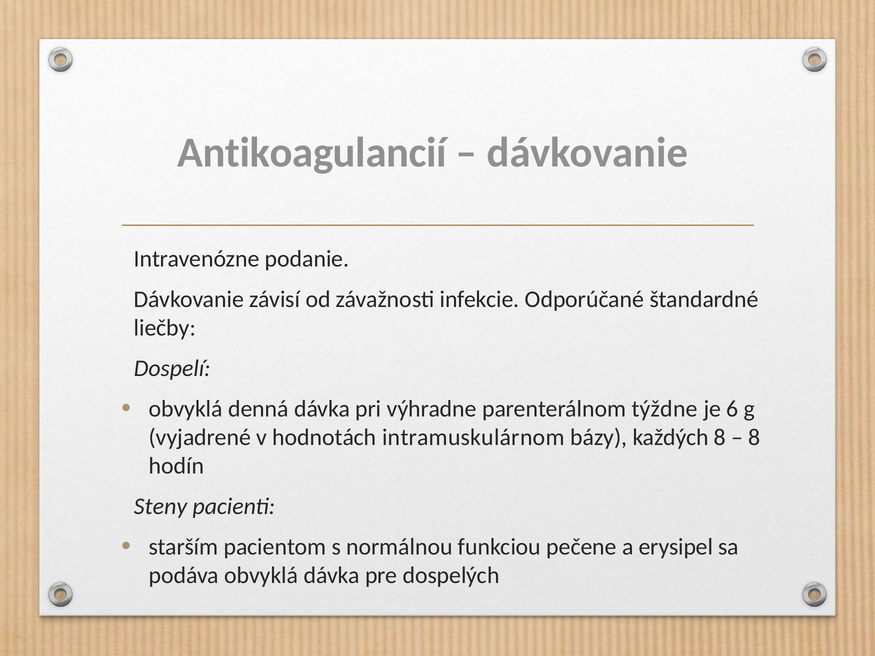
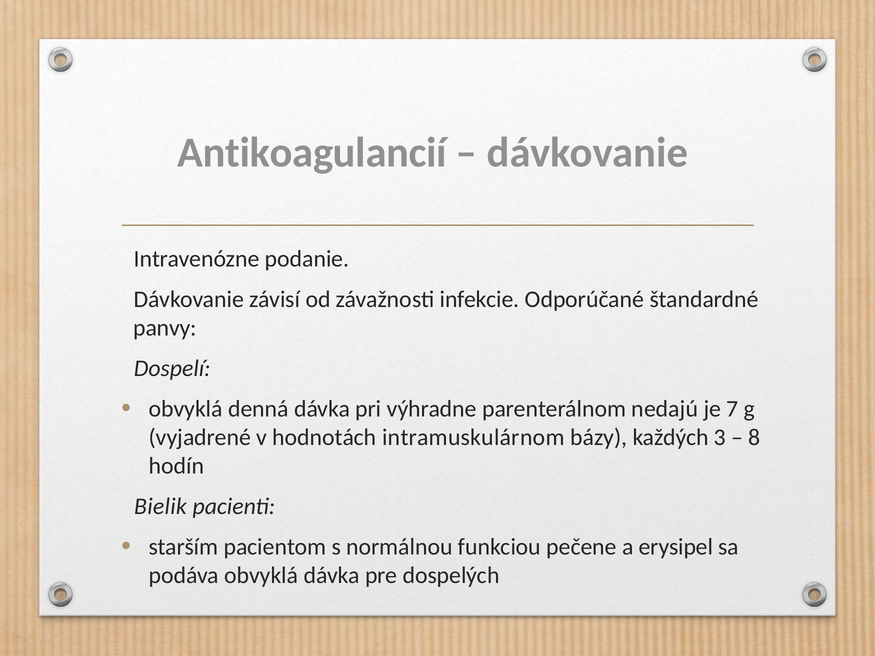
liečby: liečby -> panvy (165, 328)
týždne: týždne -> nedajú (665, 409)
6: 6 -> 7 (732, 409)
každých 8: 8 -> 3 (720, 438)
Steny: Steny -> Bielik (160, 507)
